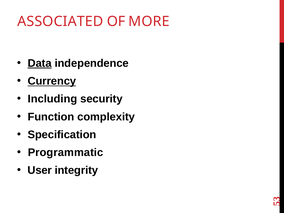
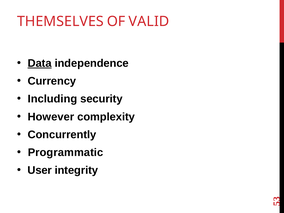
ASSOCIATED: ASSOCIATED -> THEMSELVES (60, 21)
MORE: MORE -> VALID (149, 21)
Currency underline: present -> none (52, 81)
Function: Function -> However (51, 117)
Specification: Specification -> Concurrently (62, 135)
